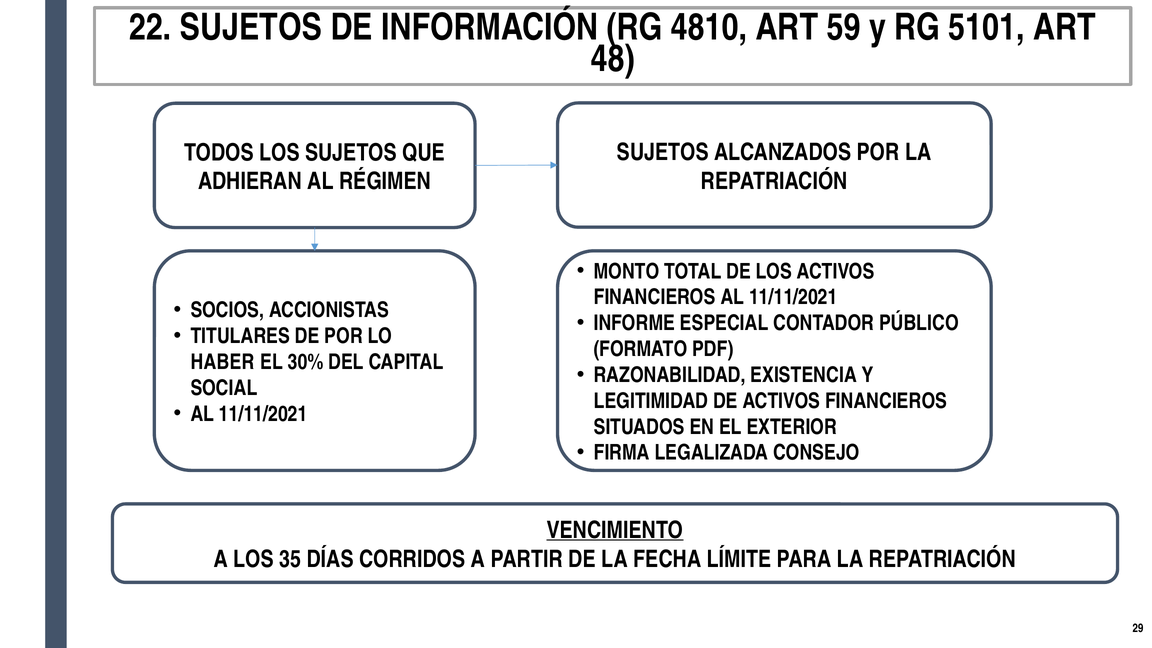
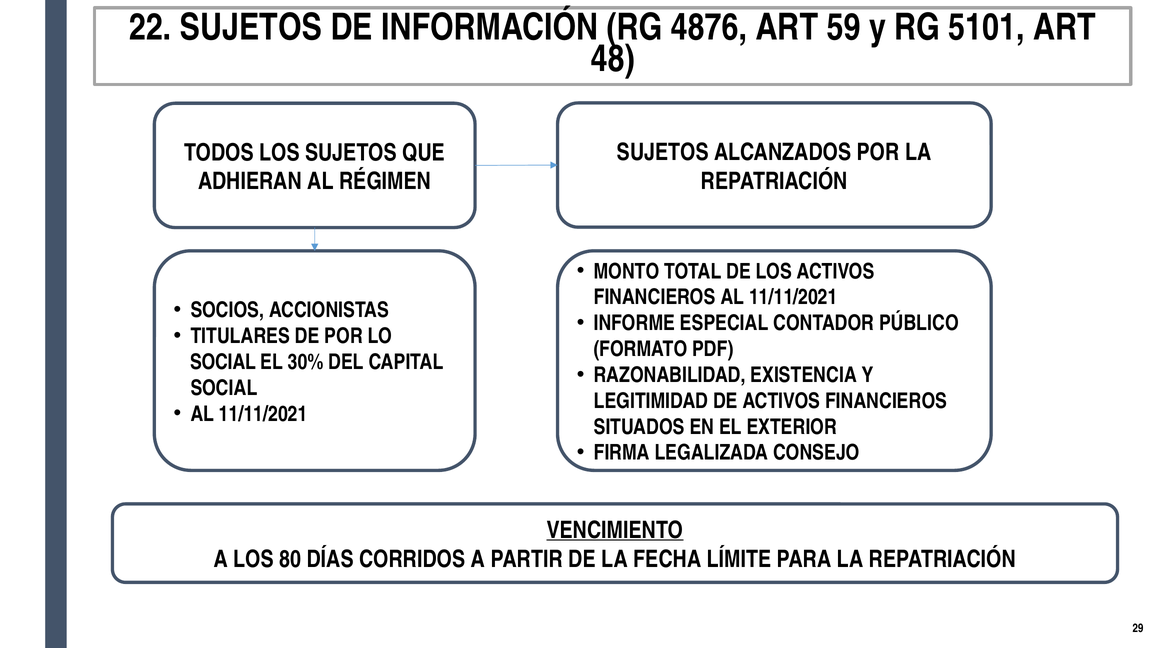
4810: 4810 -> 4876 (709, 27)
HABER: HABER -> SOCIAL (223, 362)
35: 35 -> 80 (290, 559)
